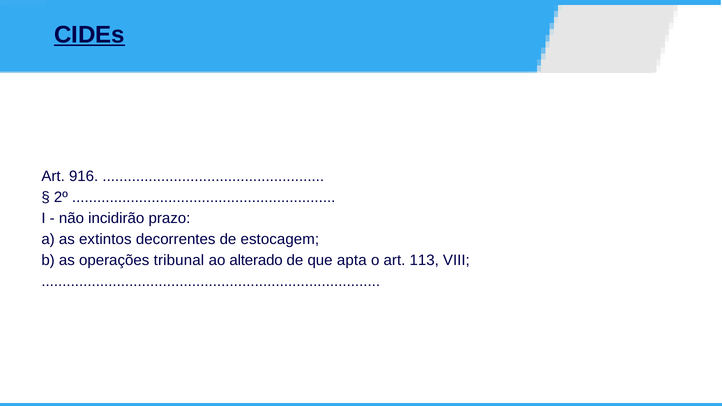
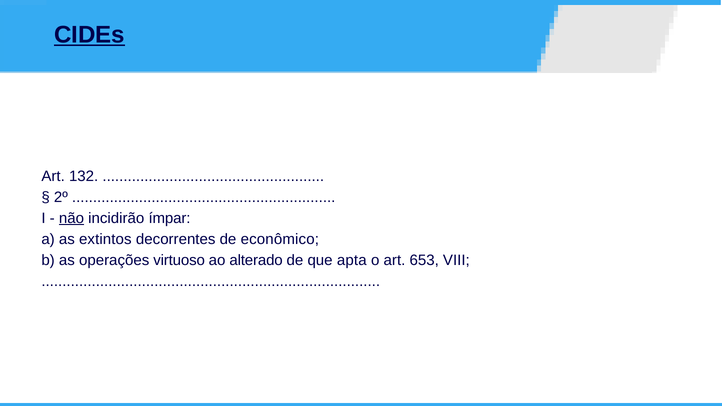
916: 916 -> 132 (84, 176)
não underline: none -> present (71, 218)
prazo: prazo -> ímpar (169, 218)
estocagem: estocagem -> econômico (280, 239)
tribunal: tribunal -> virtuoso (179, 260)
113: 113 -> 653 (424, 260)
